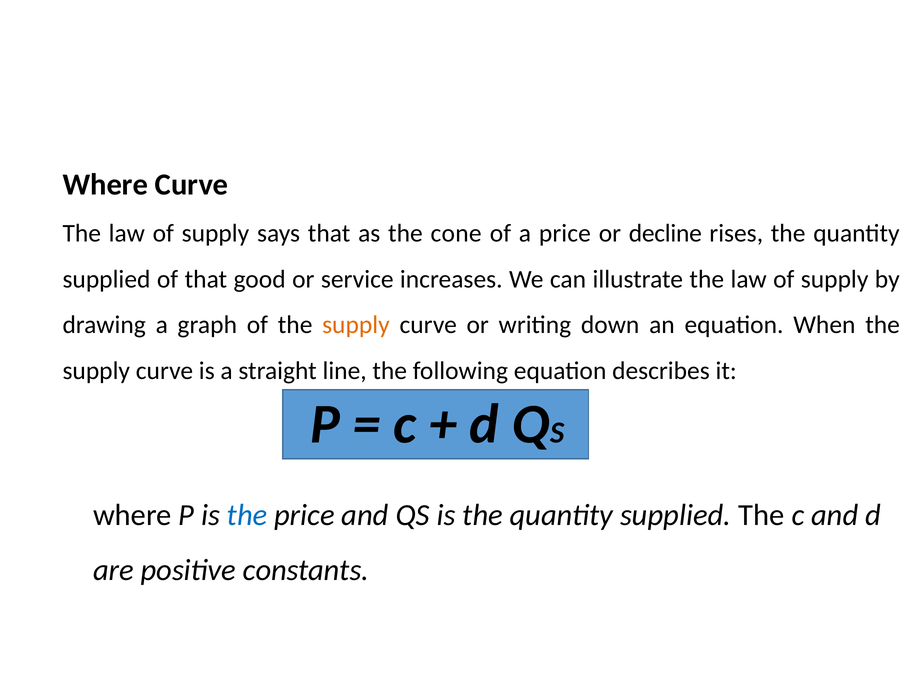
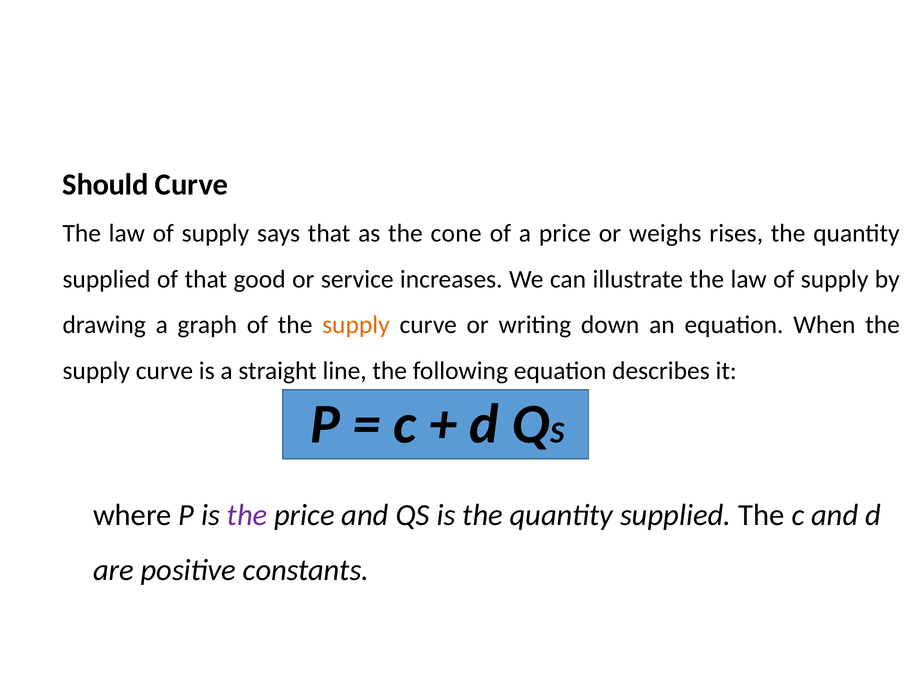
Where: Where -> Should (105, 185)
decline: decline -> weighs (665, 233)
the colour: blue -> purple (247, 515)
